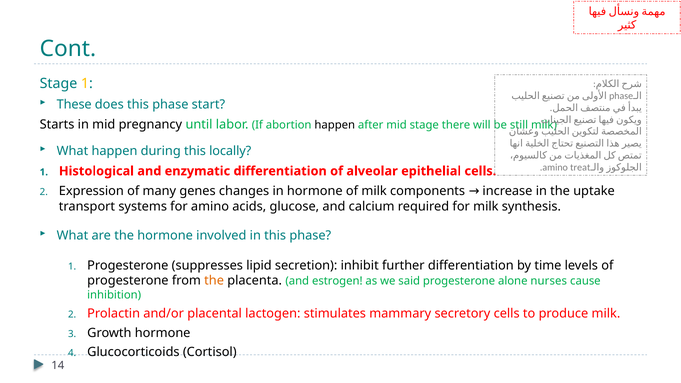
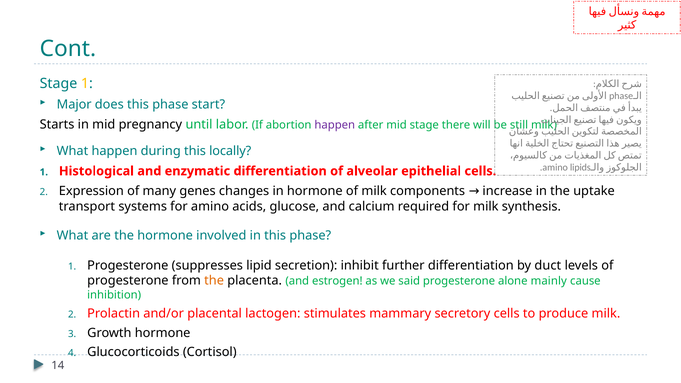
These: These -> Major (74, 105)
happen colour: black -> purple (335, 125)
treat: treat -> lipids (580, 168)
time: time -> duct (548, 266)
nurses: nurses -> mainly (549, 281)
